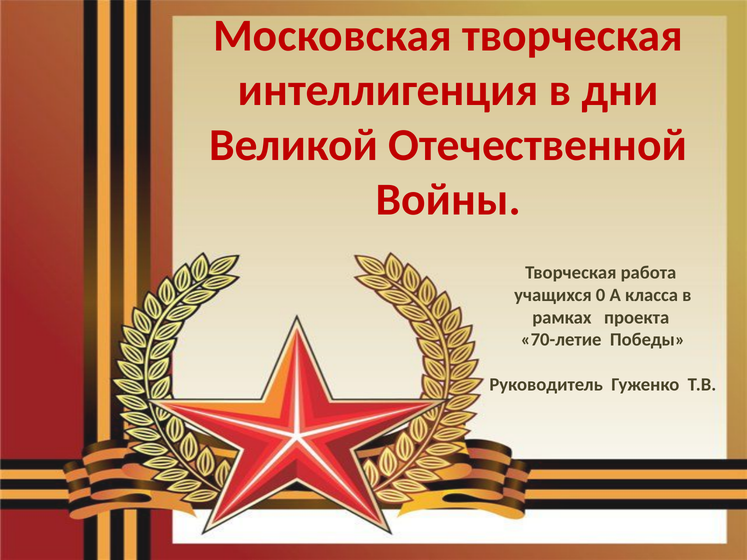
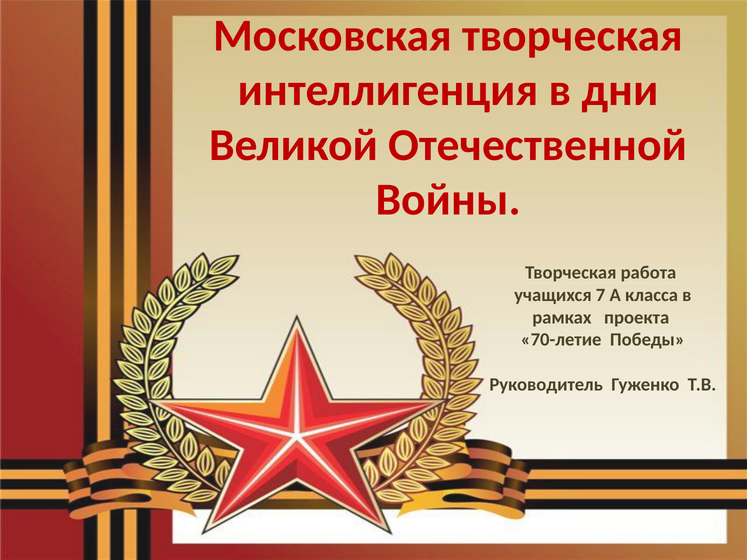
0: 0 -> 7 (601, 295)
